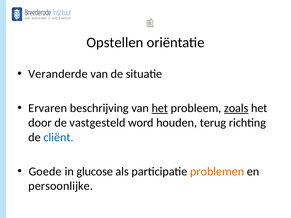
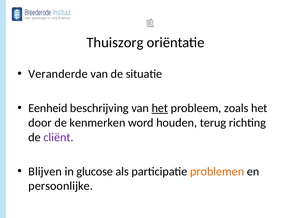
Opstellen: Opstellen -> Thuiszorg (115, 42)
Ervaren: Ervaren -> Eenheid (48, 108)
zoals underline: present -> none (236, 108)
vastgesteld: vastgesteld -> kenmerken (97, 123)
cliënt colour: blue -> purple (59, 137)
Goede: Goede -> Blijven (45, 172)
